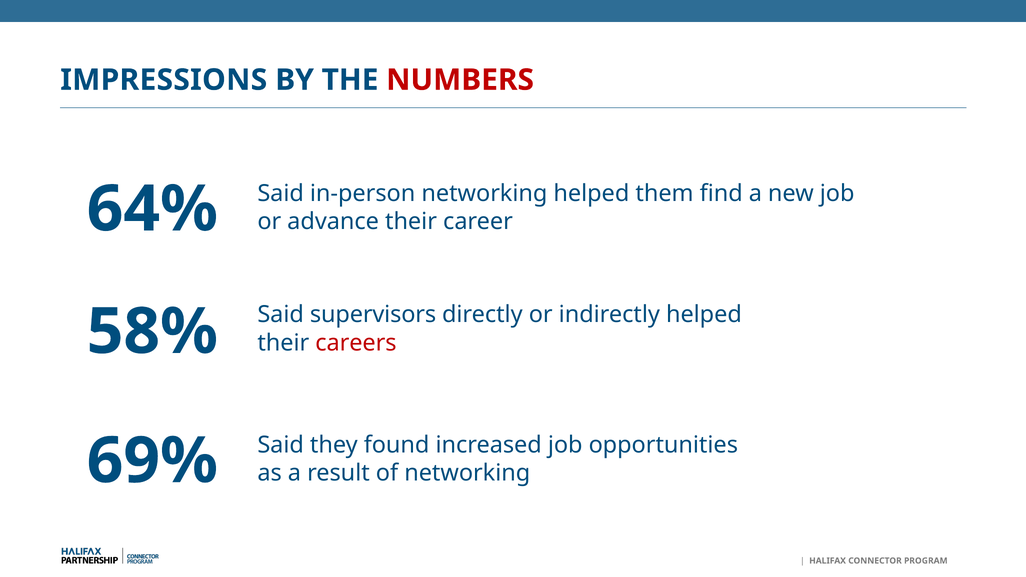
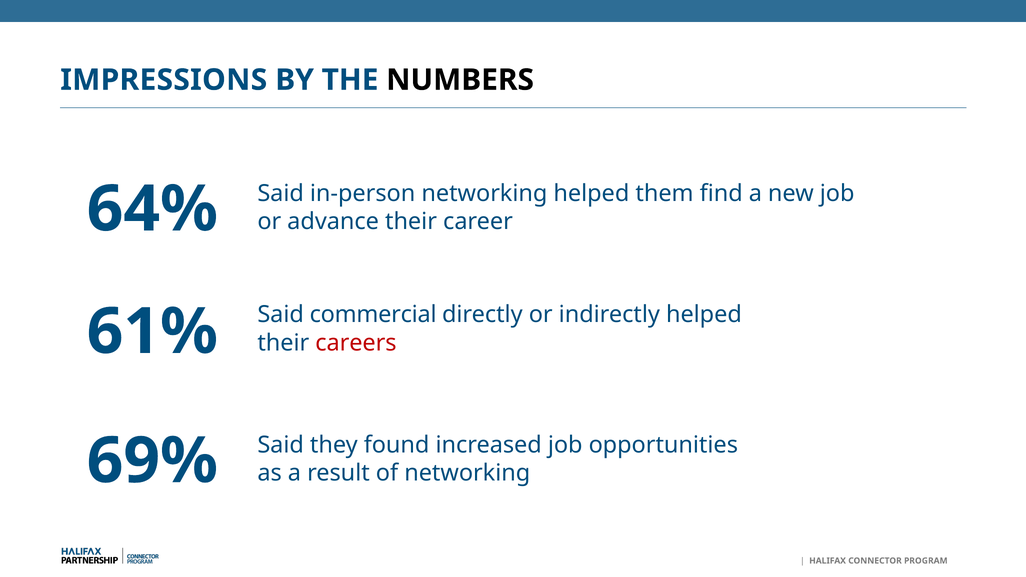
NUMBERS colour: red -> black (460, 80)
supervisors: supervisors -> commercial (373, 315)
58%: 58% -> 61% (152, 332)
